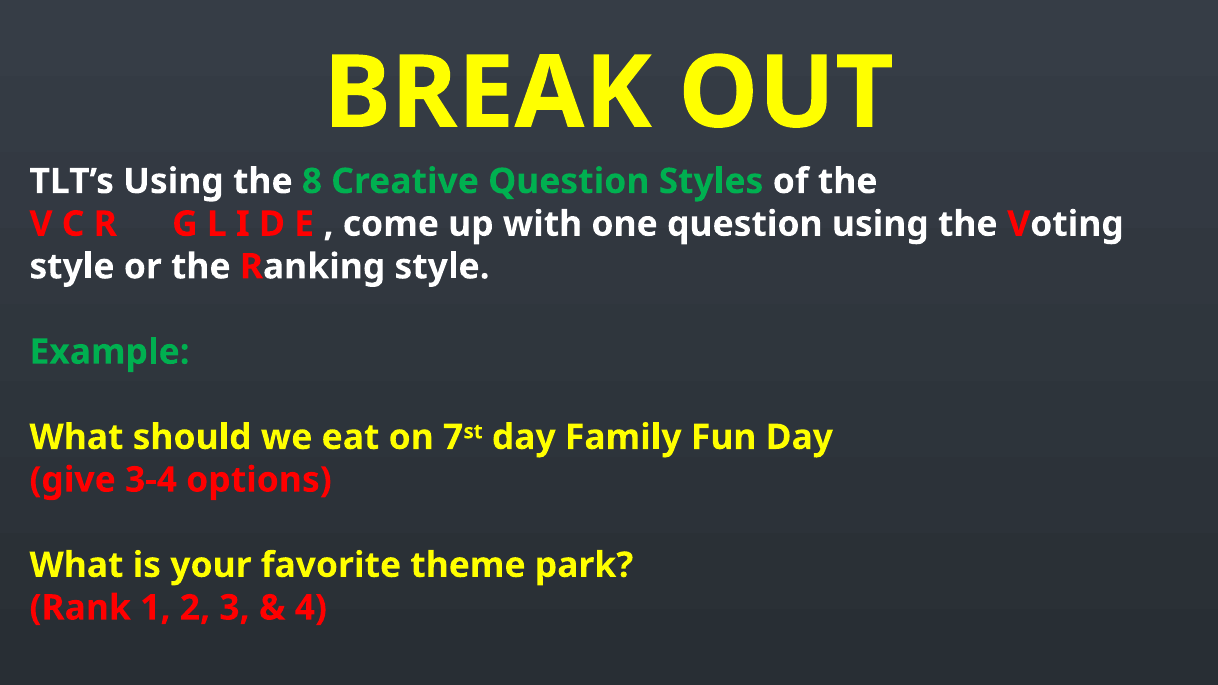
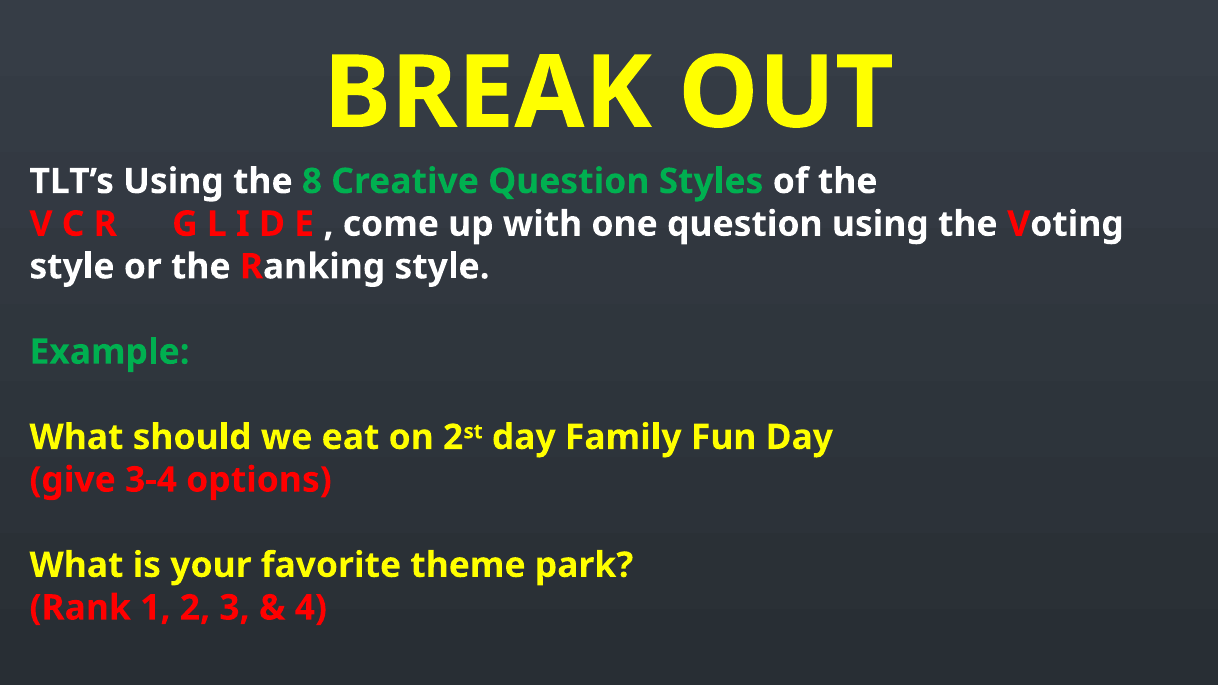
on 7: 7 -> 2 (453, 437)
